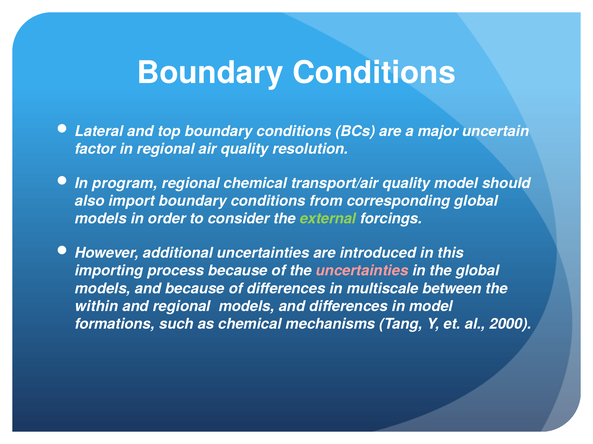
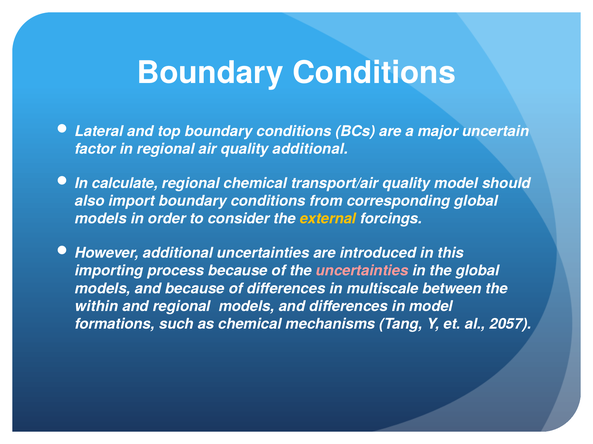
quality resolution: resolution -> additional (310, 149)
program: program -> calculate (125, 184)
external colour: light green -> yellow (328, 219)
2000: 2000 -> 2057 (511, 325)
